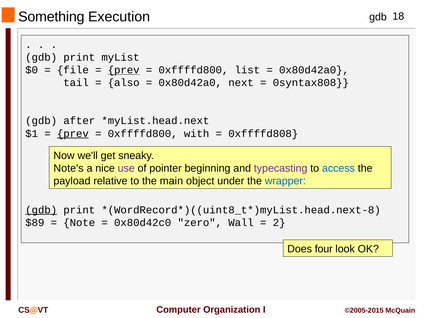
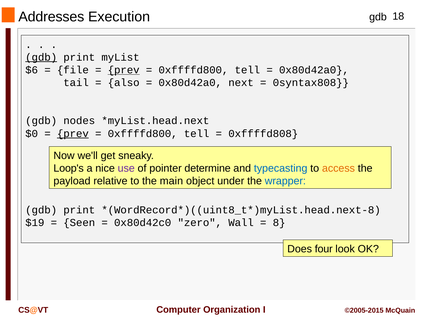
Something: Something -> Addresses (51, 17)
gdb underline: none -> present (41, 57)
$0: $0 -> $6 (32, 70)
list: list -> tell (247, 70)
after: after -> nodes (79, 121)
$1: $1 -> $0 (32, 133)
with: with -> tell (197, 133)
Note's: Note's -> Loop's (69, 168)
beginning: beginning -> determine (208, 168)
typecasting colour: purple -> blue (281, 168)
access colour: blue -> orange (338, 168)
gdb underline: present -> none (41, 209)
$89: $89 -> $19 (35, 222)
Note: Note -> Seen (79, 222)
2: 2 -> 8 (279, 222)
